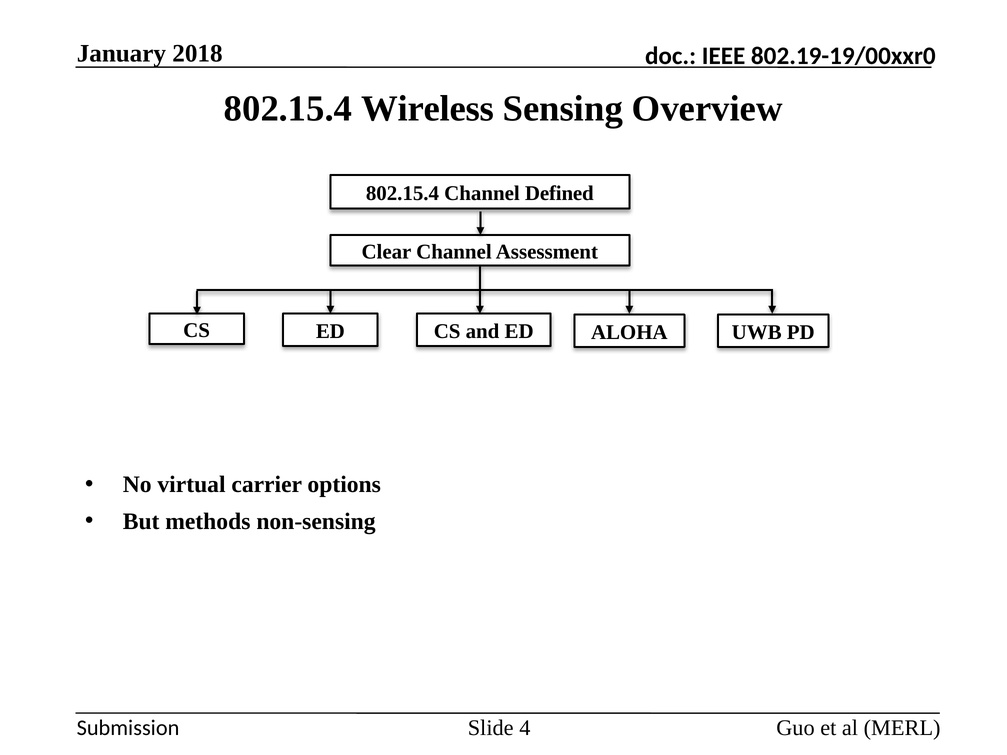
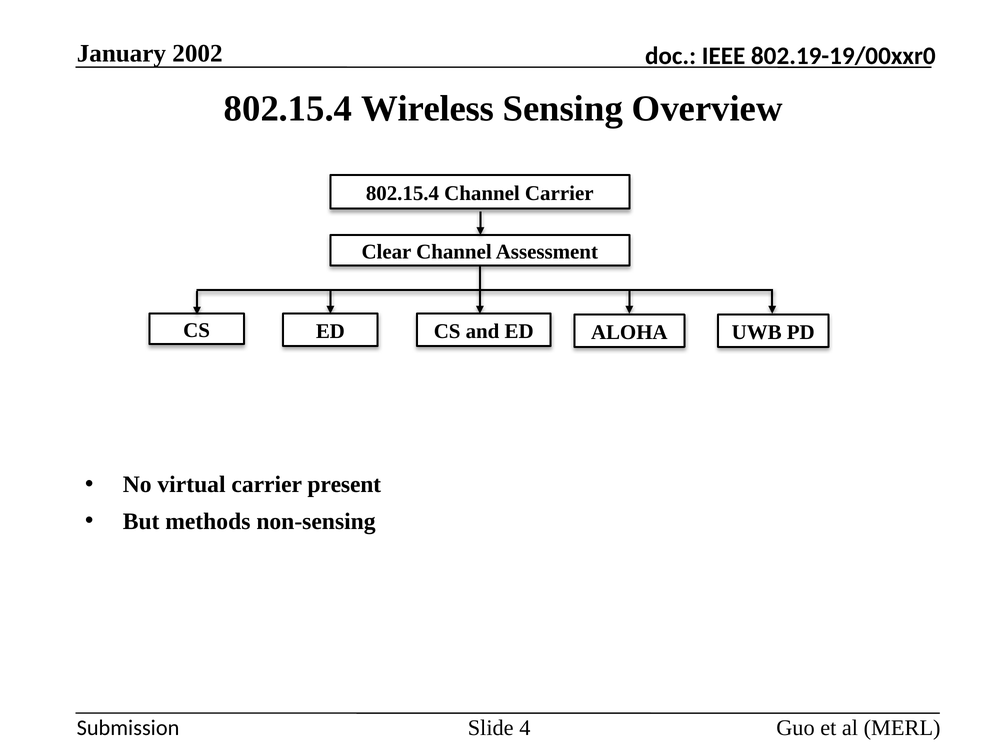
2018: 2018 -> 2002 (197, 53)
Channel Defined: Defined -> Carrier (559, 193)
options: options -> present (344, 485)
